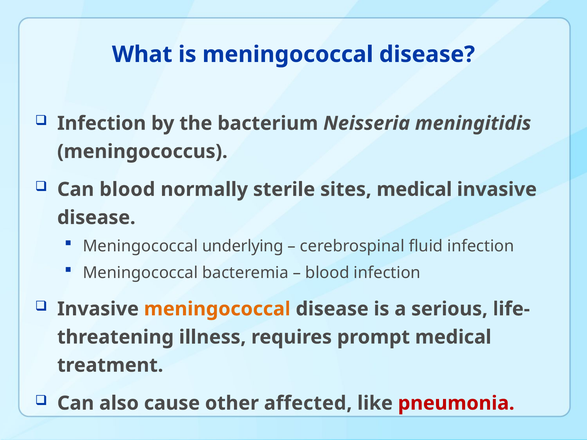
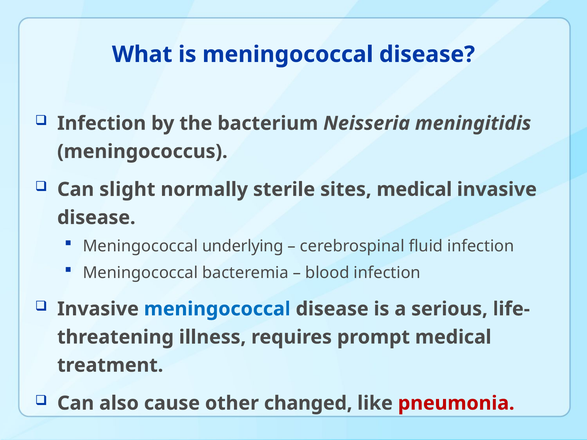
Can blood: blood -> slight (127, 190)
meningococcal colour: orange -> blue (217, 309)
affected: affected -> changed (308, 403)
